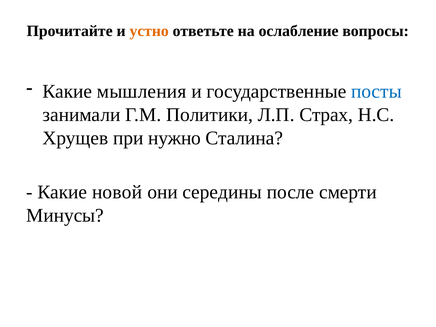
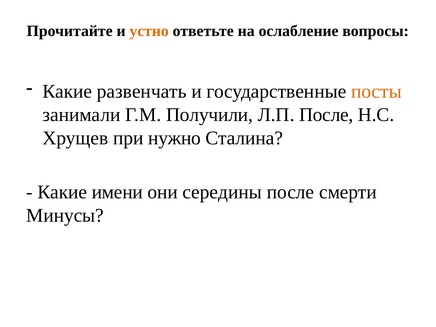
мышления: мышления -> развенчать (142, 91)
посты colour: blue -> orange (376, 91)
Политики: Политики -> Получили (210, 115)
Л.П Страх: Страх -> После (326, 115)
новой: новой -> имени (117, 192)
